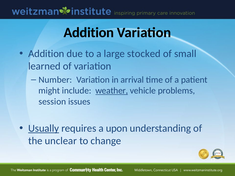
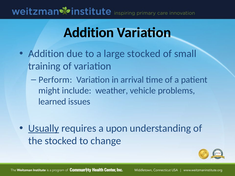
learned: learned -> training (44, 66)
Number: Number -> Perform (55, 80)
weather underline: present -> none (112, 91)
session: session -> learned (52, 102)
the unclear: unclear -> stocked (61, 141)
